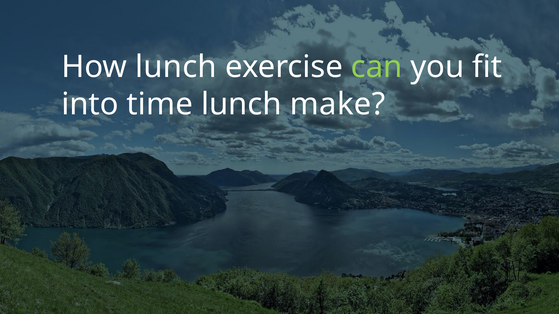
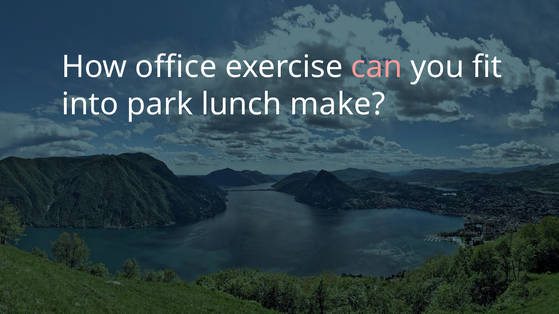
How lunch: lunch -> office (176, 67)
can colour: light green -> pink (377, 67)
time: time -> park (160, 104)
